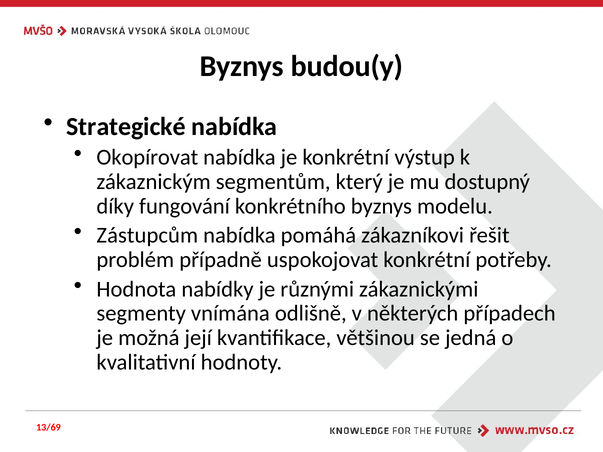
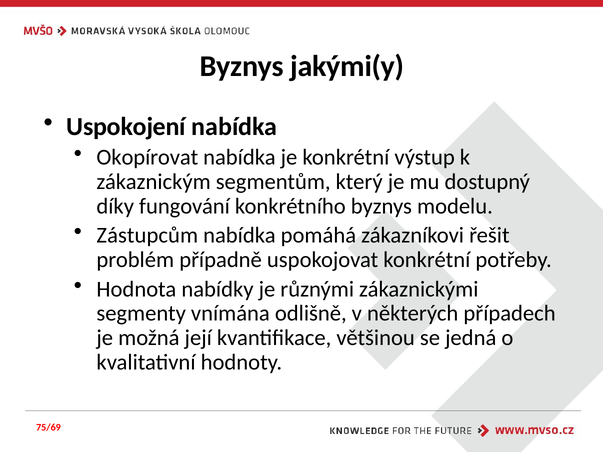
budou(y: budou(y -> jakými(y (347, 67)
Strategické: Strategické -> Uspokojení (126, 127)
13/69: 13/69 -> 75/69 (48, 428)
